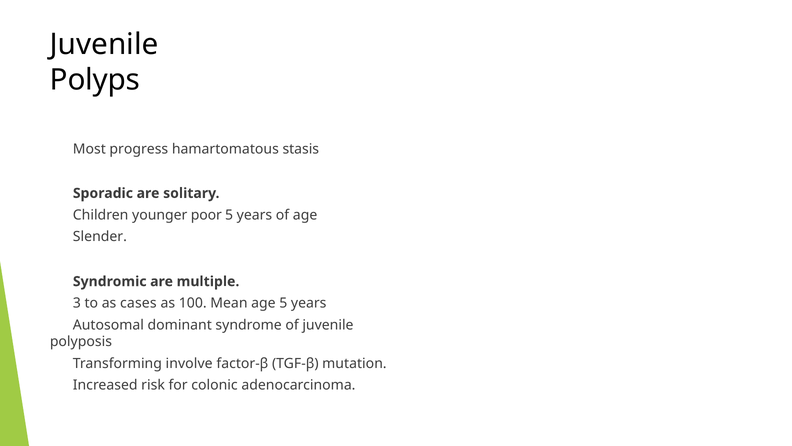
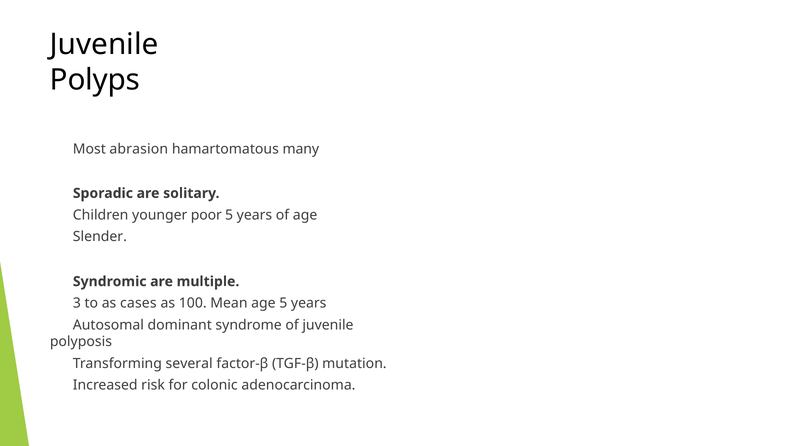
progress: progress -> abrasion (139, 149)
stasis: stasis -> many (301, 149)
involve: involve -> several (189, 363)
